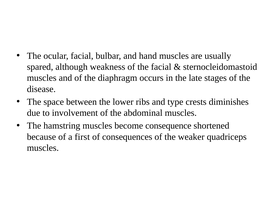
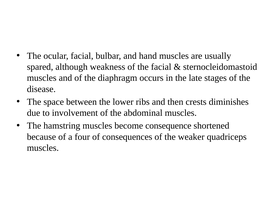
type: type -> then (175, 102)
first: first -> four (82, 137)
